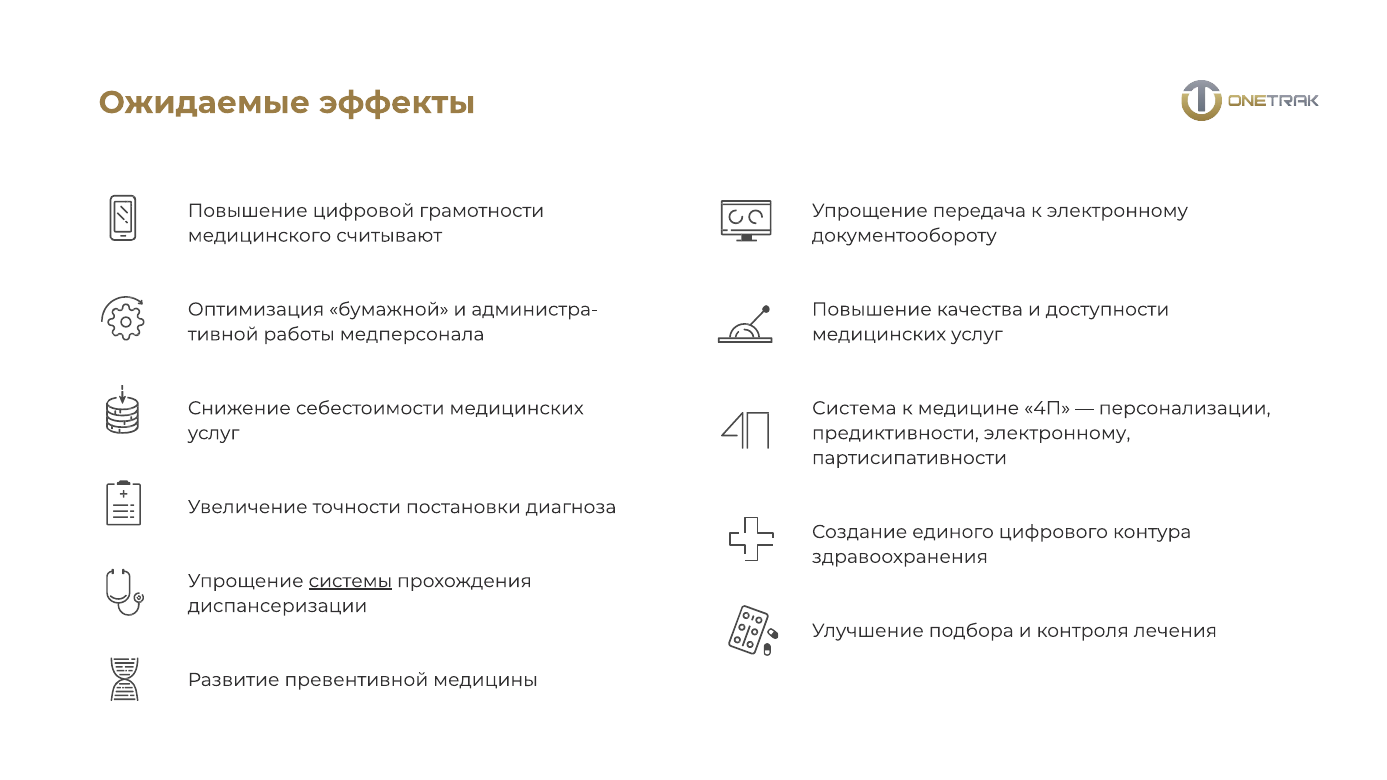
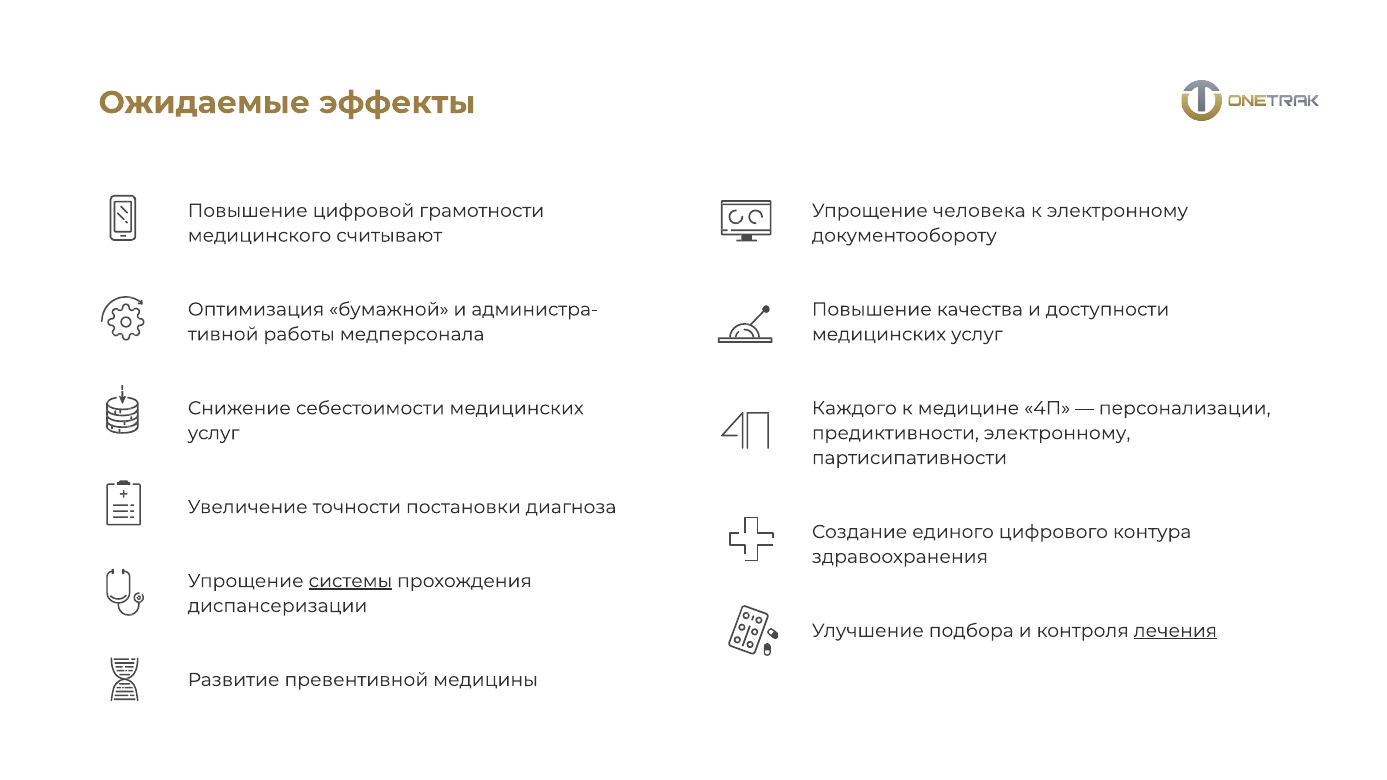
передача: передача -> человека (979, 211)
Система: Система -> Каждого (854, 408)
лечения underline: none -> present (1175, 631)
